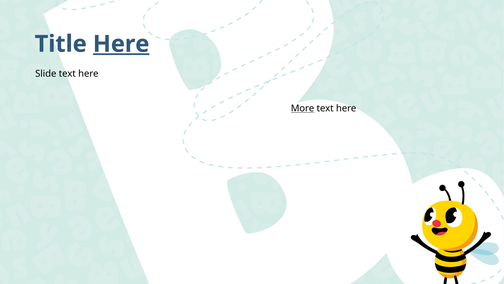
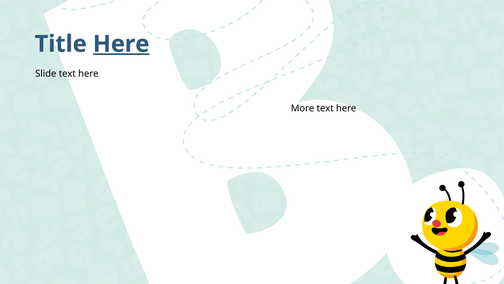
More underline: present -> none (303, 108)
